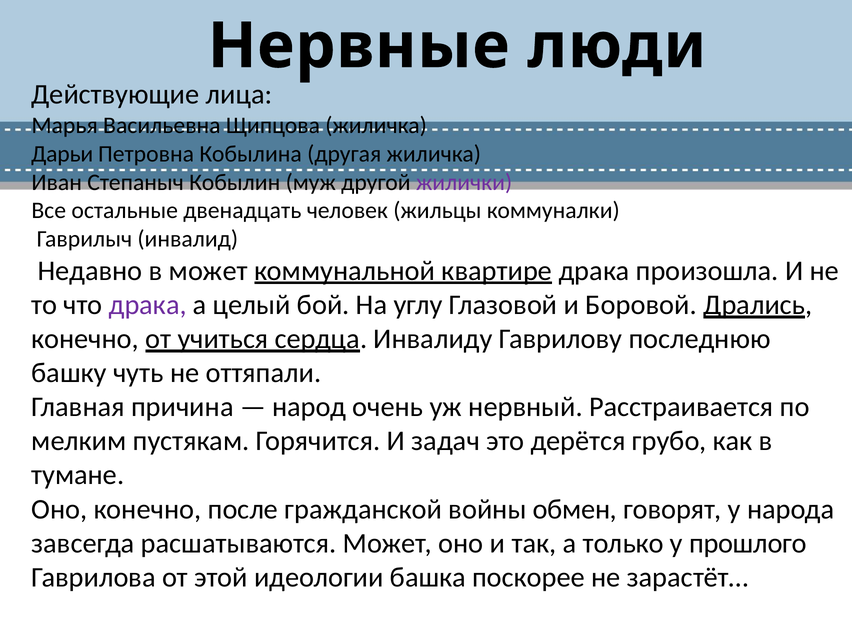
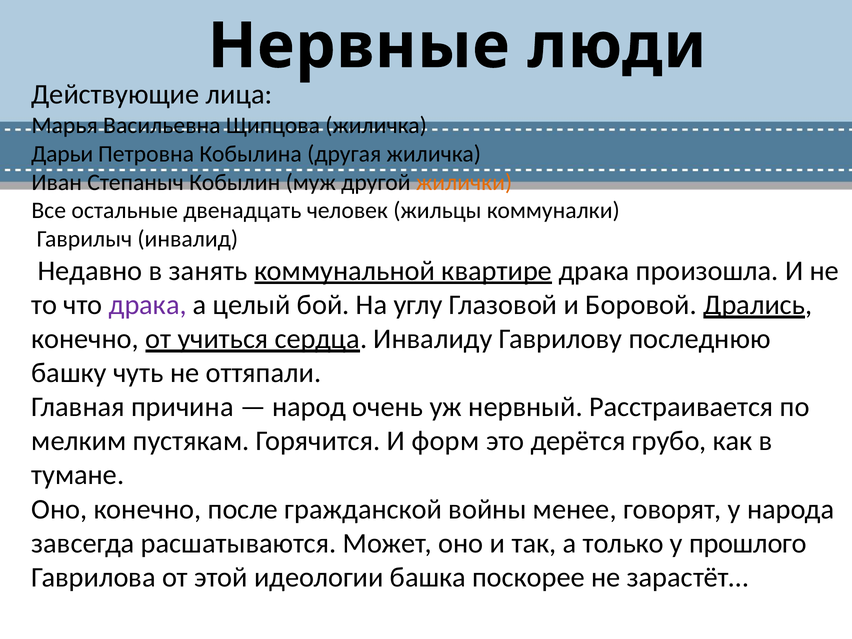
жилички colour: purple -> orange (464, 182)
в может: может -> занять (208, 271)
задач: задач -> форм (446, 441)
обмен: обмен -> менее (575, 509)
